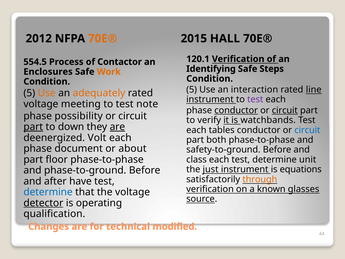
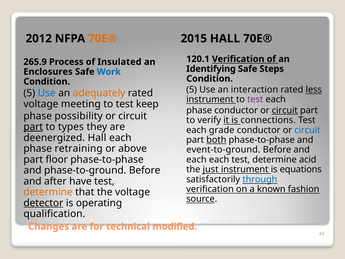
554.5: 554.5 -> 265.9 (35, 62)
Contactor: Contactor -> Insulated (119, 62)
Work colour: orange -> blue (109, 72)
line: line -> less (314, 90)
Use colour: orange -> blue (47, 93)
note: note -> keep (147, 104)
conductor underline: present -> none (236, 110)
watchbands: watchbands -> connections (268, 120)
down: down -> types (71, 127)
are underline: present -> none (117, 127)
tables: tables -> grade (222, 130)
deenergized Volt: Volt -> Hall (97, 138)
both underline: none -> present (216, 140)
document: document -> retraining (79, 148)
about: about -> above (133, 148)
safety-to-ground: safety-to-ground -> event-to-ground (223, 150)
class: class -> each (196, 159)
unit: unit -> acid (308, 159)
through colour: orange -> blue (260, 179)
glasses: glasses -> fashion (304, 189)
determine colour: blue -> orange (48, 192)
